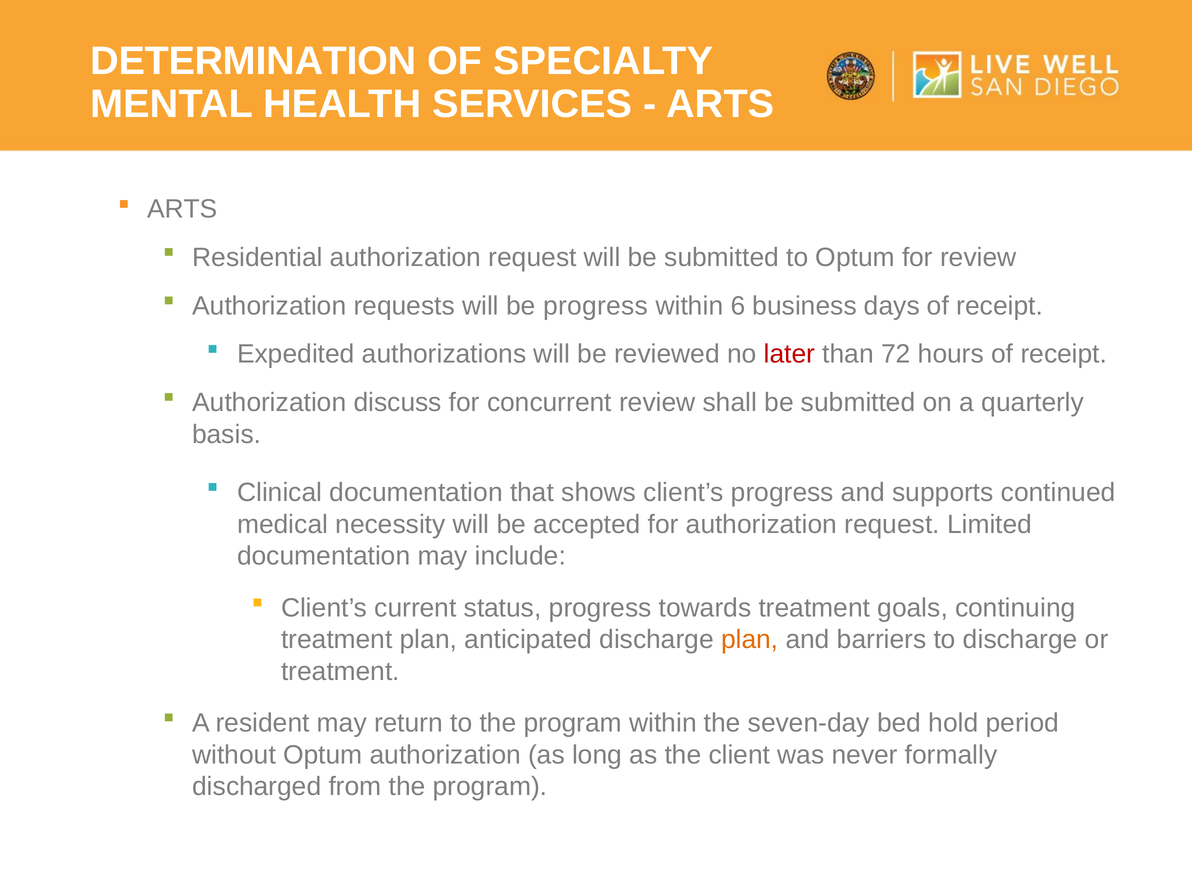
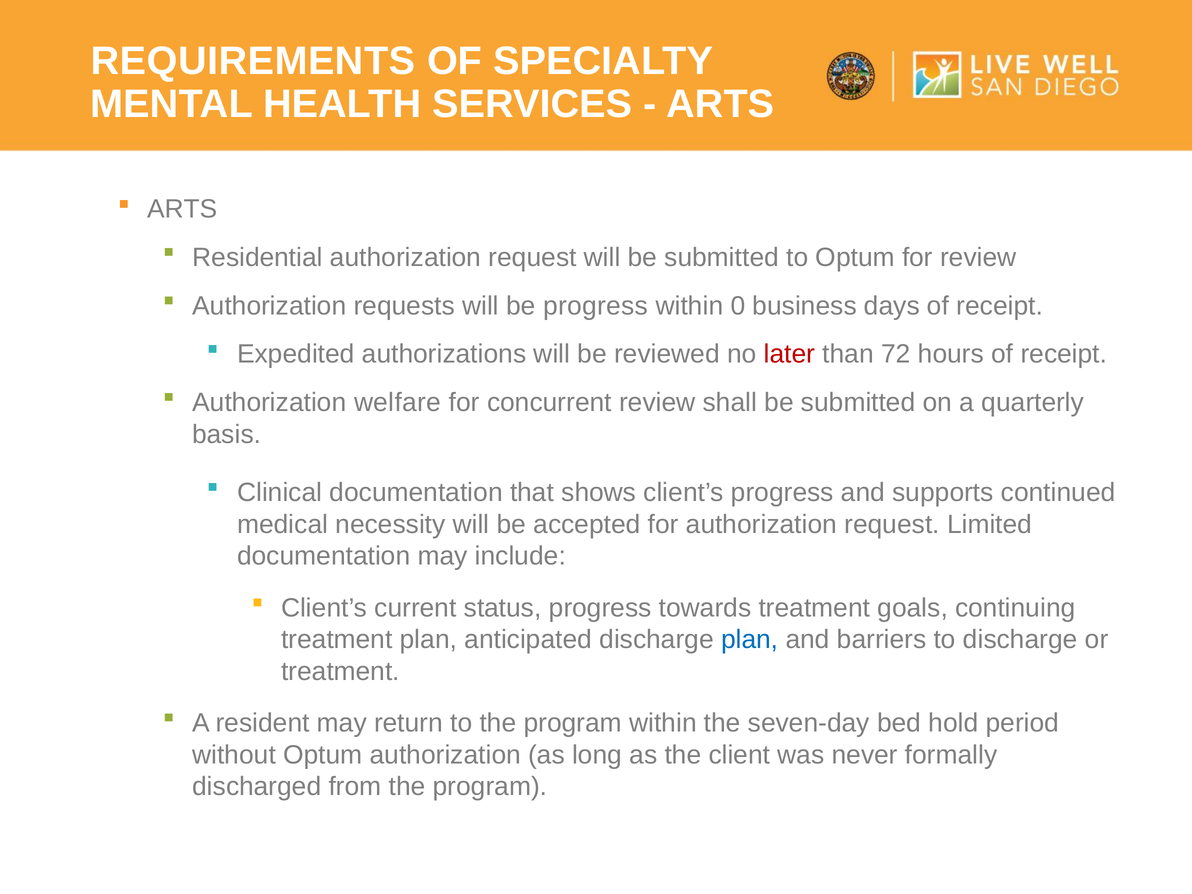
DETERMINATION: DETERMINATION -> REQUIREMENTS (253, 61)
6: 6 -> 0 (738, 306)
discuss: discuss -> welfare (397, 403)
plan colour: orange -> blue (750, 640)
